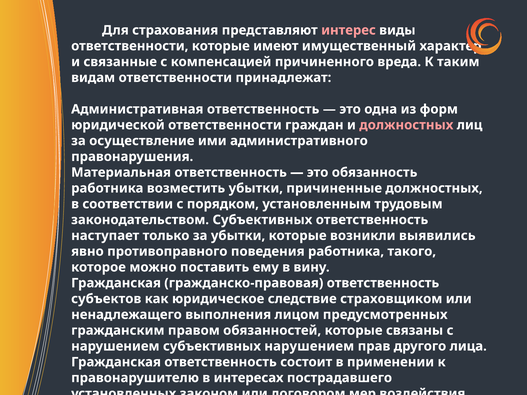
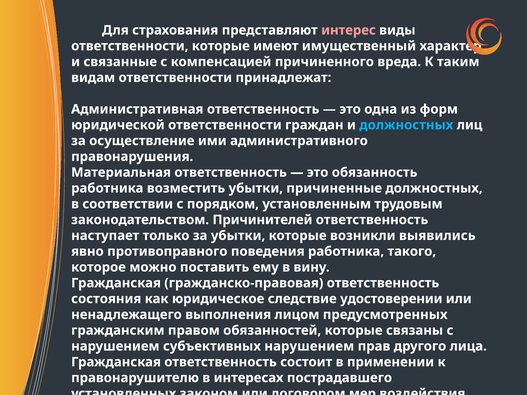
должностных colour: pink -> light blue (406, 125)
законодательством Субъективных: Субъективных -> Причинителей (262, 220)
субъектов: субъектов -> состояния (106, 299)
страховщиком: страховщиком -> удостоверении (391, 299)
